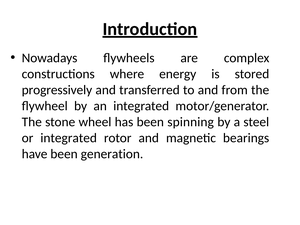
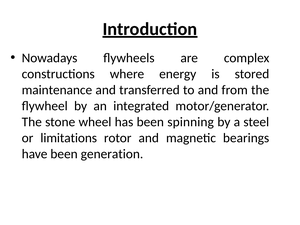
progressively: progressively -> maintenance (57, 90)
or integrated: integrated -> limitations (69, 138)
